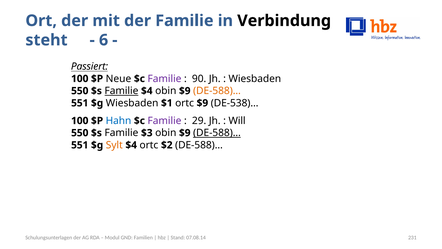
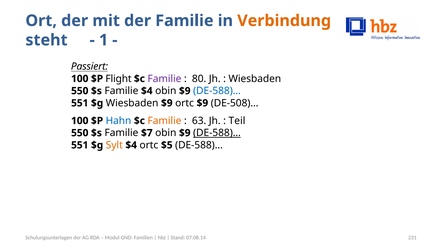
Verbindung colour: black -> orange (284, 21)
6: 6 -> 1 (104, 40)
Neue: Neue -> Flight (119, 79)
90: 90 -> 80 (199, 79)
Familie underline: present -> none (121, 91)
DE-588)… colour: orange -> blue (217, 91)
Wiesbaden $1: $1 -> $9 (167, 103)
DE-538)…: DE-538)… -> DE-508)… (235, 103)
Familie colour: purple -> orange (164, 121)
29: 29 -> 63 (199, 121)
Will: Will -> Teil (237, 121)
$3: $3 -> $7 (147, 133)
$2: $2 -> $5 (167, 145)
